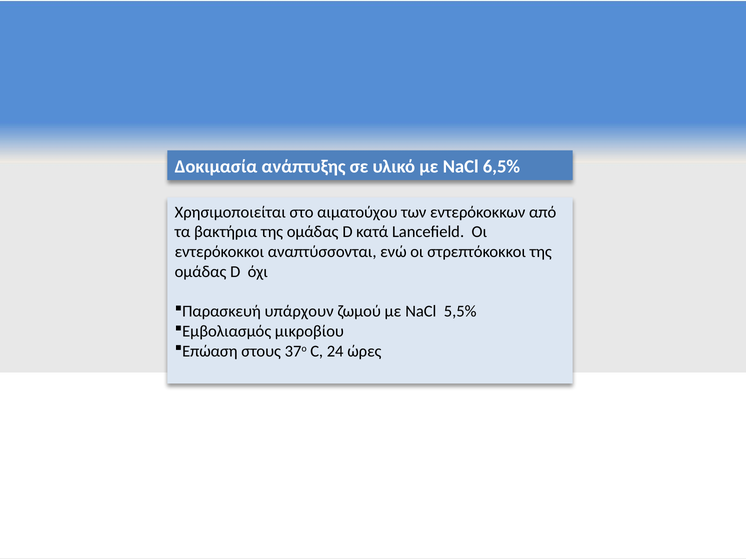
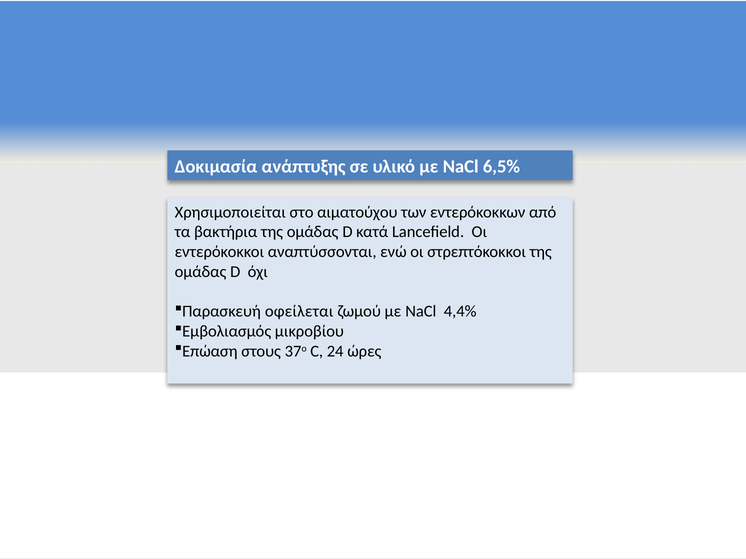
υπάρχουν: υπάρχουν -> οφείλεται (299, 312)
5,5%: 5,5% -> 4,4% (460, 312)
